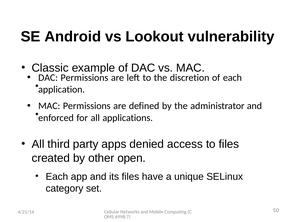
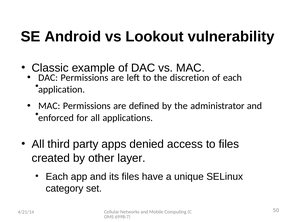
open: open -> layer (132, 158)
